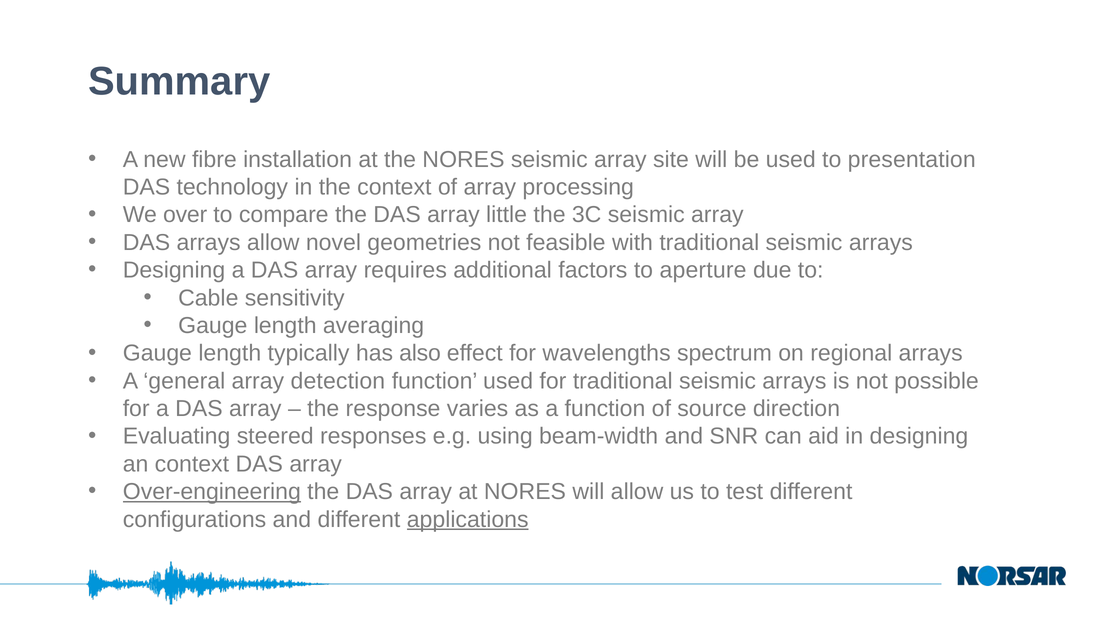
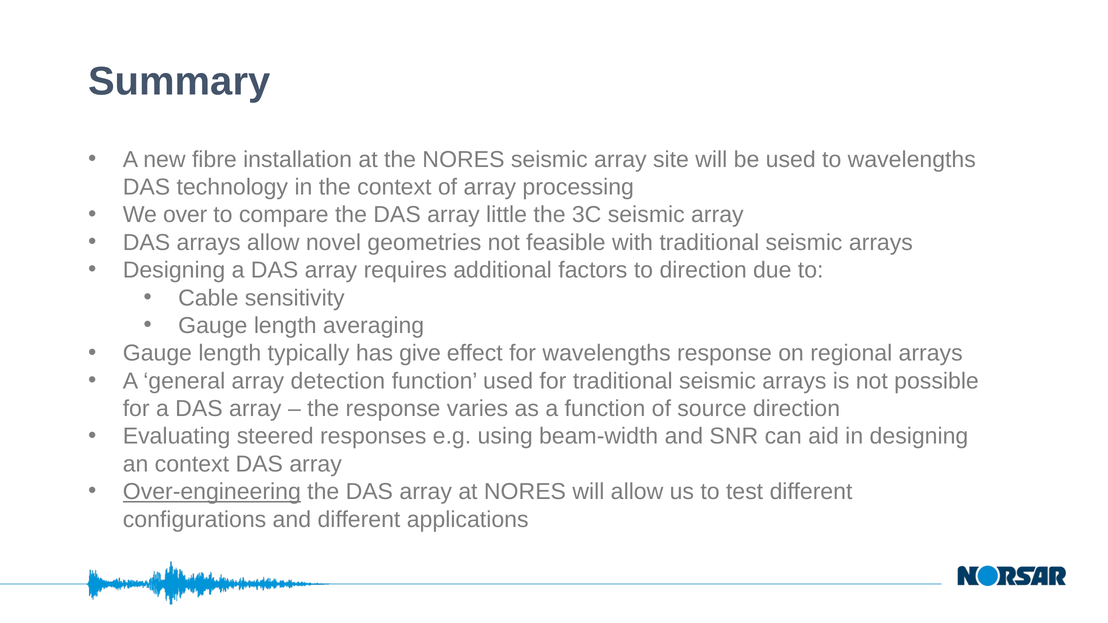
to presentation: presentation -> wavelengths (912, 160)
to aperture: aperture -> direction (703, 270)
also: also -> give (420, 353)
wavelengths spectrum: spectrum -> response (724, 353)
applications underline: present -> none (468, 520)
